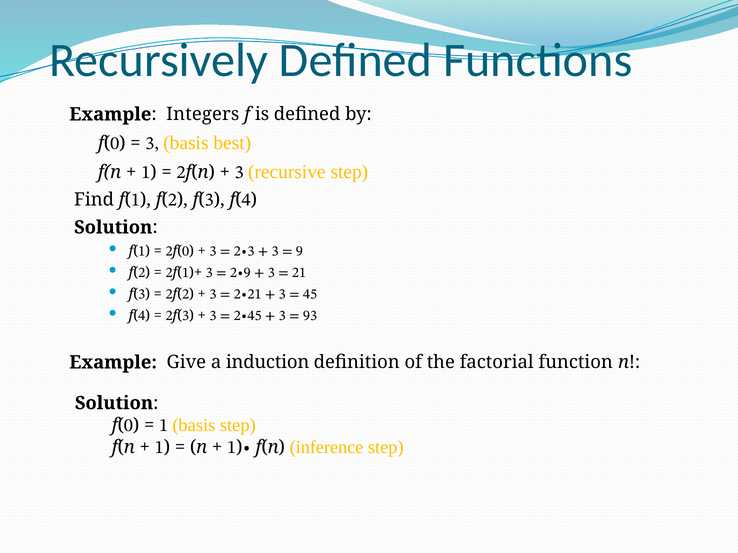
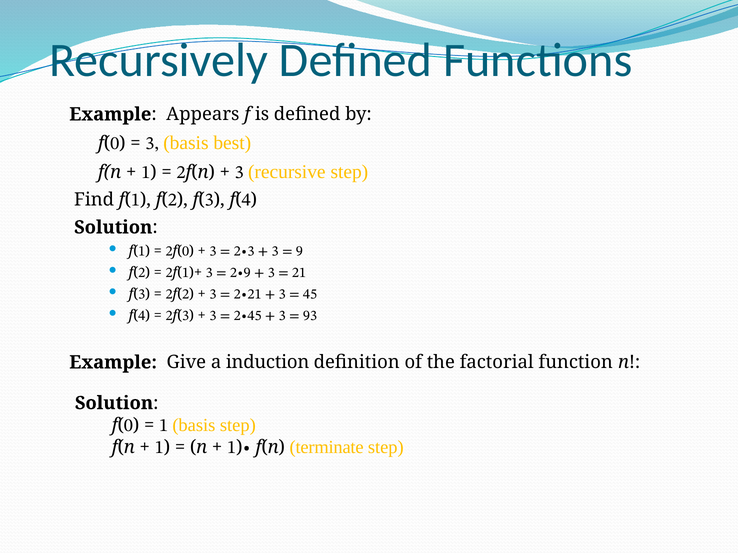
Integers: Integers -> Appears (203, 114)
inference: inference -> terminate (327, 448)
